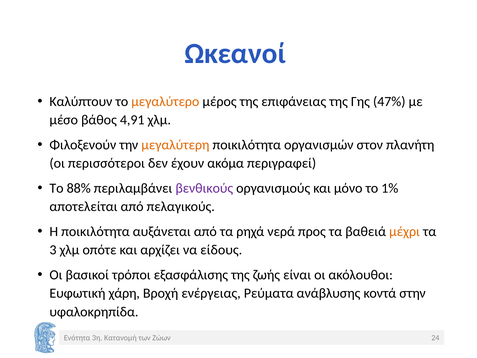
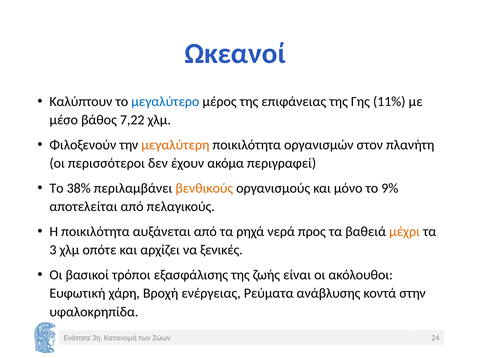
μεγαλύτερο colour: orange -> blue (165, 102)
47%: 47% -> 11% (389, 102)
4,91: 4,91 -> 7,22 (132, 120)
88%: 88% -> 38% (79, 188)
βενθικούς colour: purple -> orange (204, 188)
1%: 1% -> 9% (390, 188)
είδους: είδους -> ξενικές (221, 250)
